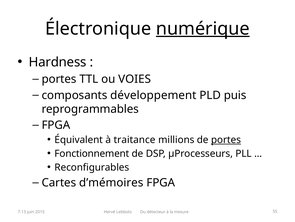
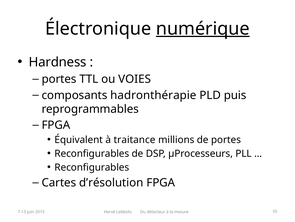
développement: développement -> hadronthérapie (153, 95)
portes underline: present -> none (226, 139)
Fonctionnement: Fonctionnement -> Reconfigurables (92, 153)
d’mémoires: d’mémoires -> d’résolution (111, 182)
